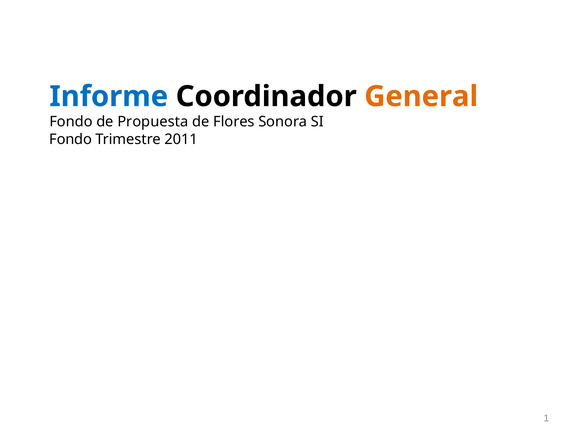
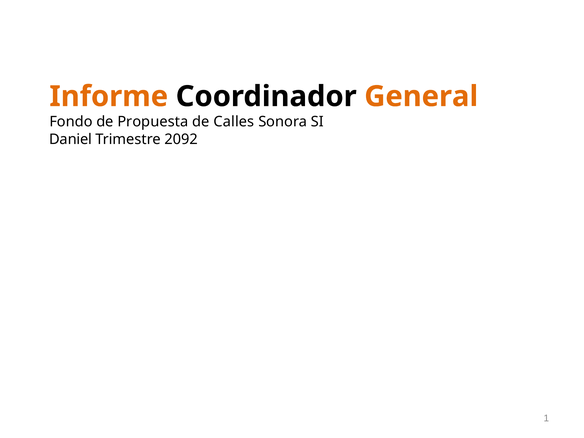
Informe colour: blue -> orange (109, 96)
Flores: Flores -> Calles (234, 122)
Fondo: Fondo -> Daniel (71, 139)
2011: 2011 -> 2092 (181, 139)
